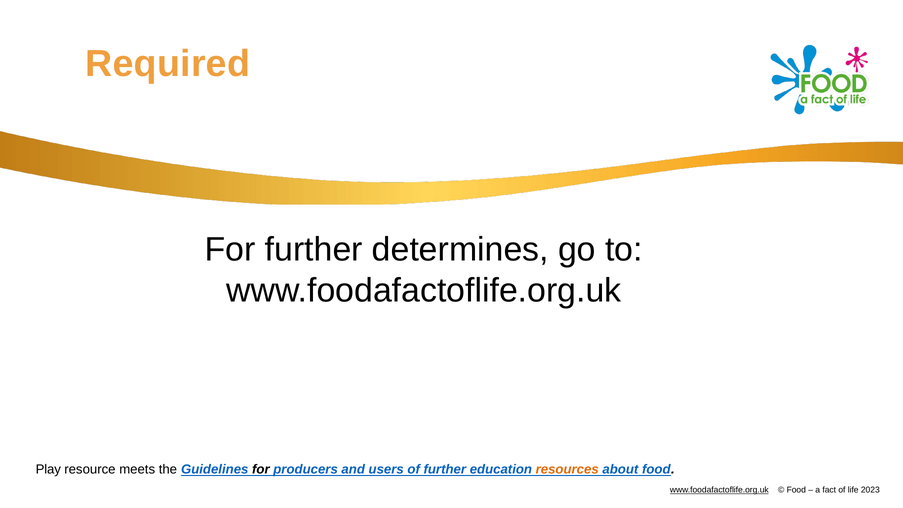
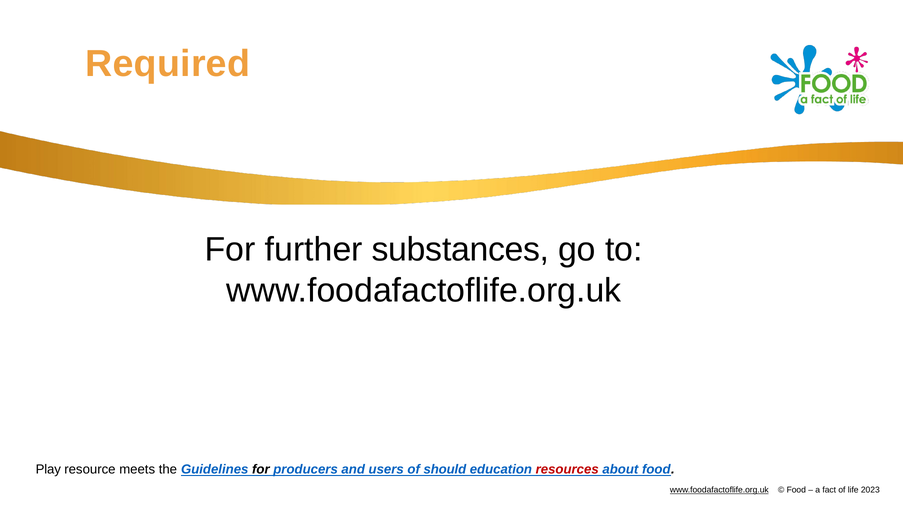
determines: determines -> substances (461, 250)
of further: further -> should (445, 470)
resources colour: orange -> red (567, 470)
